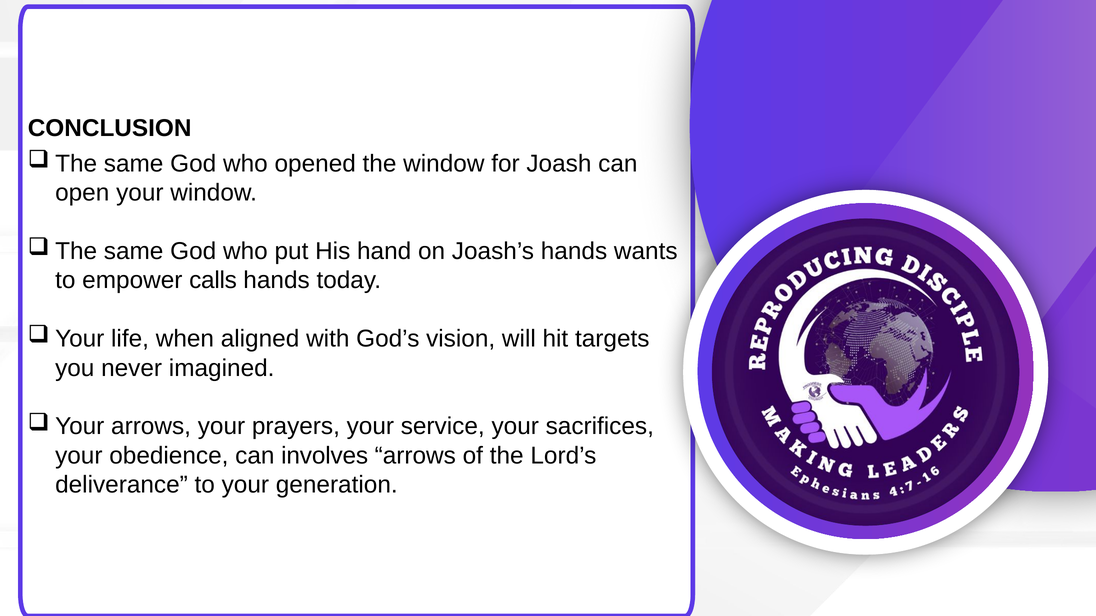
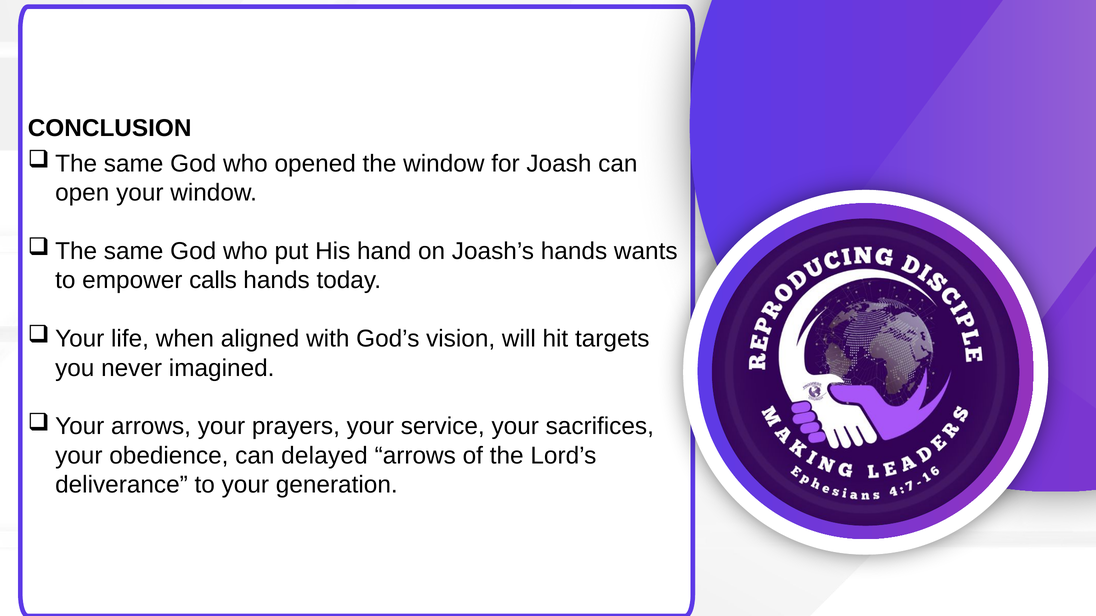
involves: involves -> delayed (324, 456)
